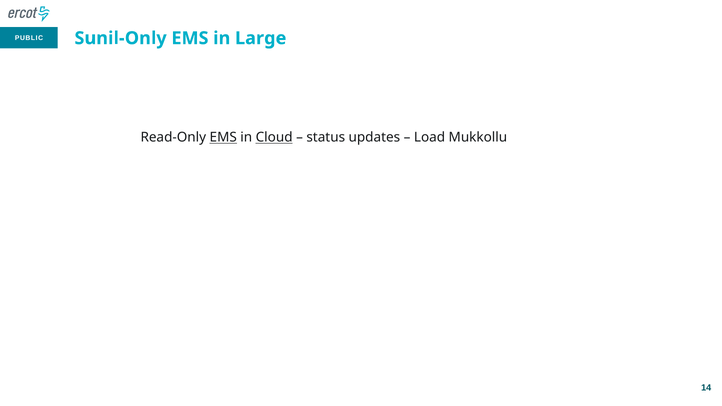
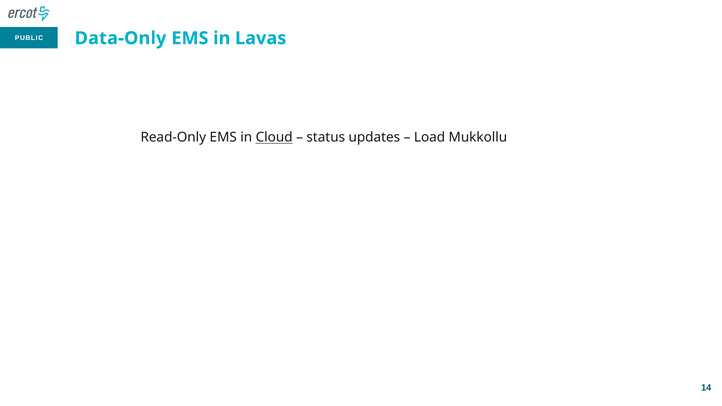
Sunil-Only: Sunil-Only -> Data-Only (121, 38)
Large: Large -> Lavas (261, 38)
EMS underline: present -> none (223, 138)
